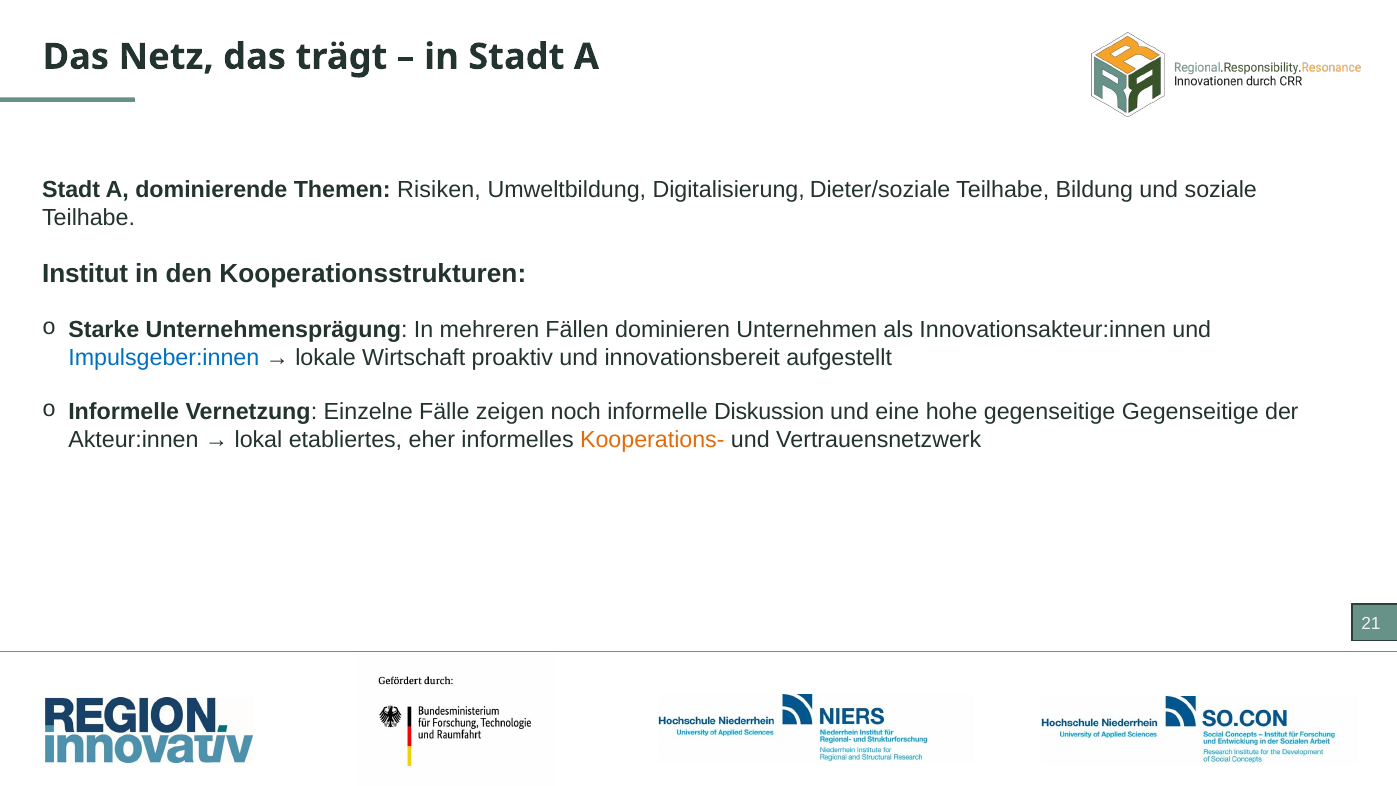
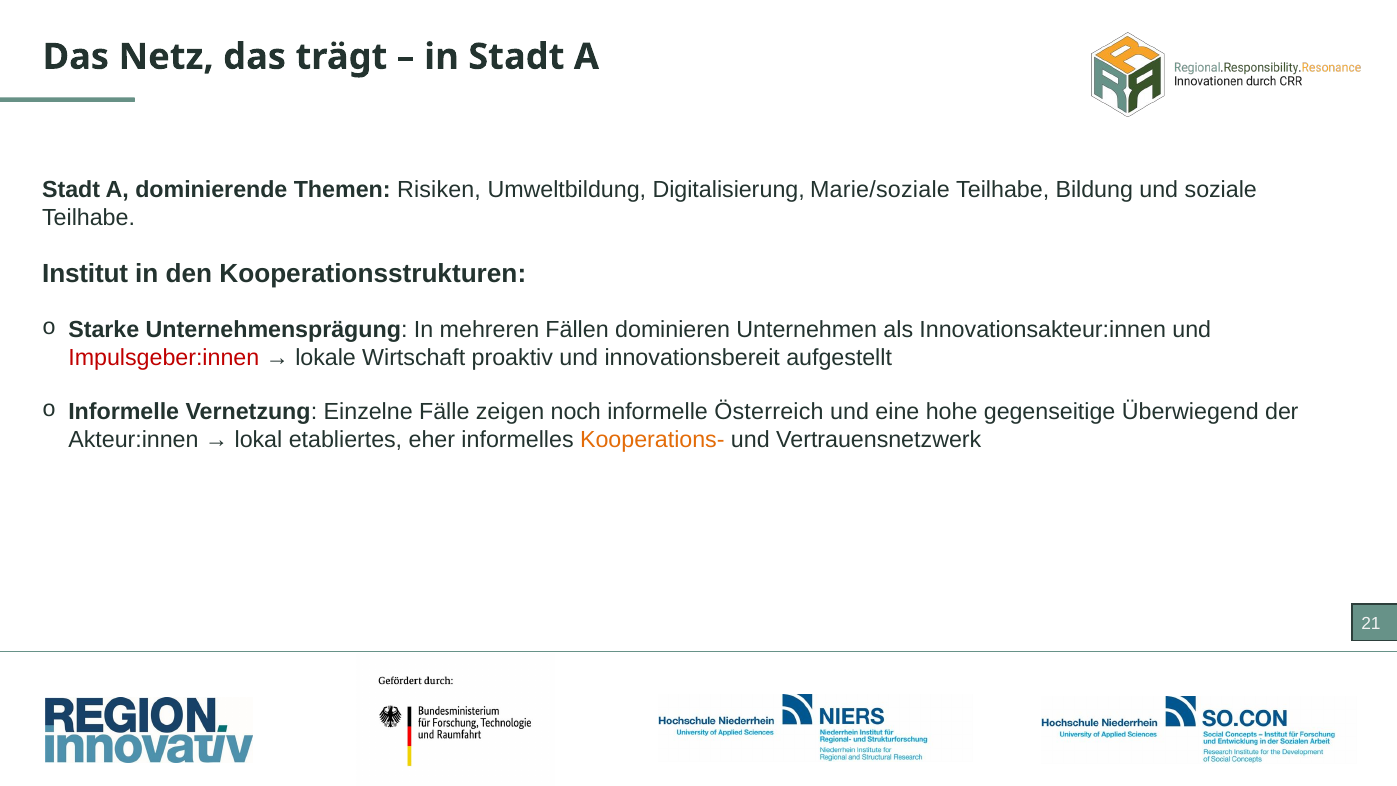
Dieter/soziale: Dieter/soziale -> Marie/soziale (880, 190)
Impulsgeber:innen colour: blue -> red (164, 358)
Diskussion: Diskussion -> Österreich (769, 412)
gegenseitige Gegenseitige: Gegenseitige -> Überwiegend (1190, 412)
